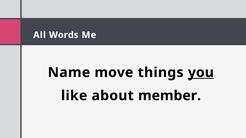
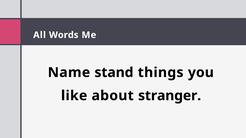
move: move -> stand (114, 73)
you underline: present -> none (201, 73)
member: member -> stranger (170, 96)
